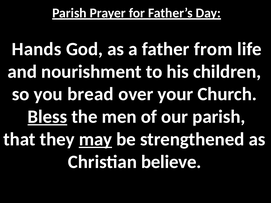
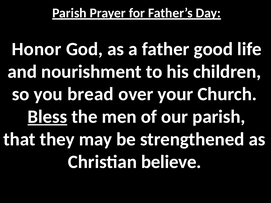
Hands: Hands -> Honor (37, 49)
from: from -> good (213, 49)
may underline: present -> none (95, 139)
